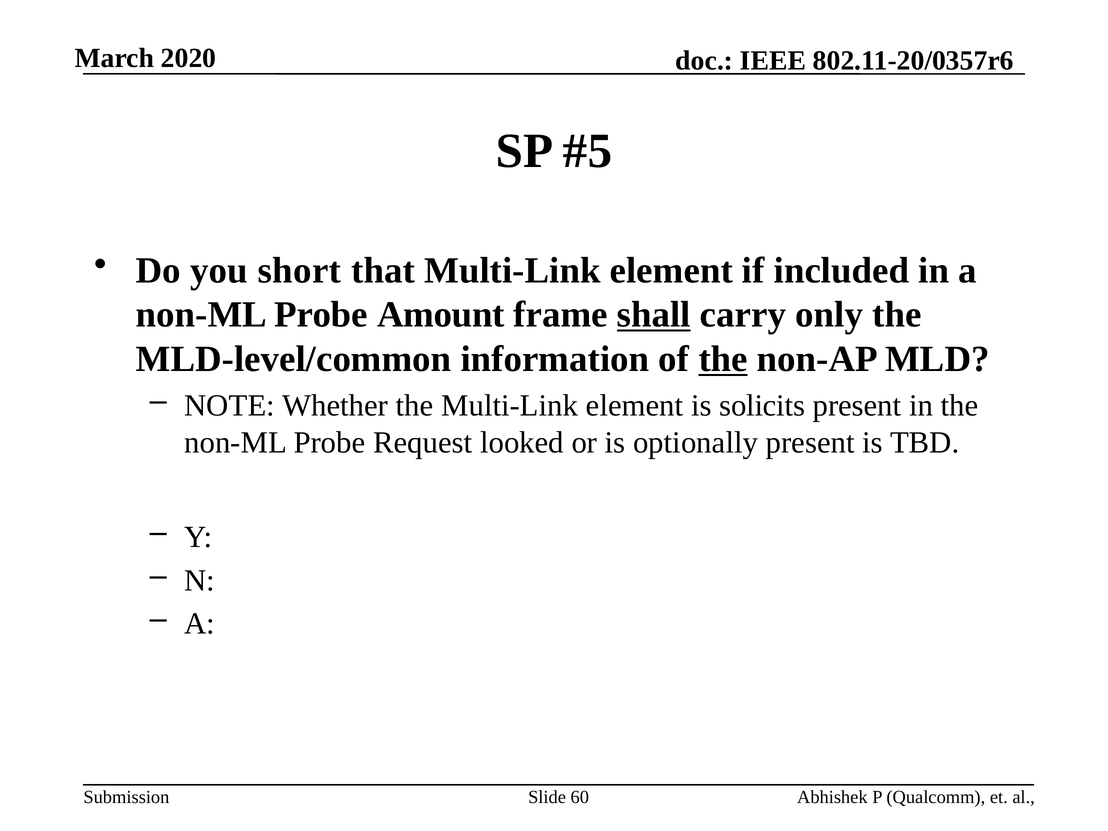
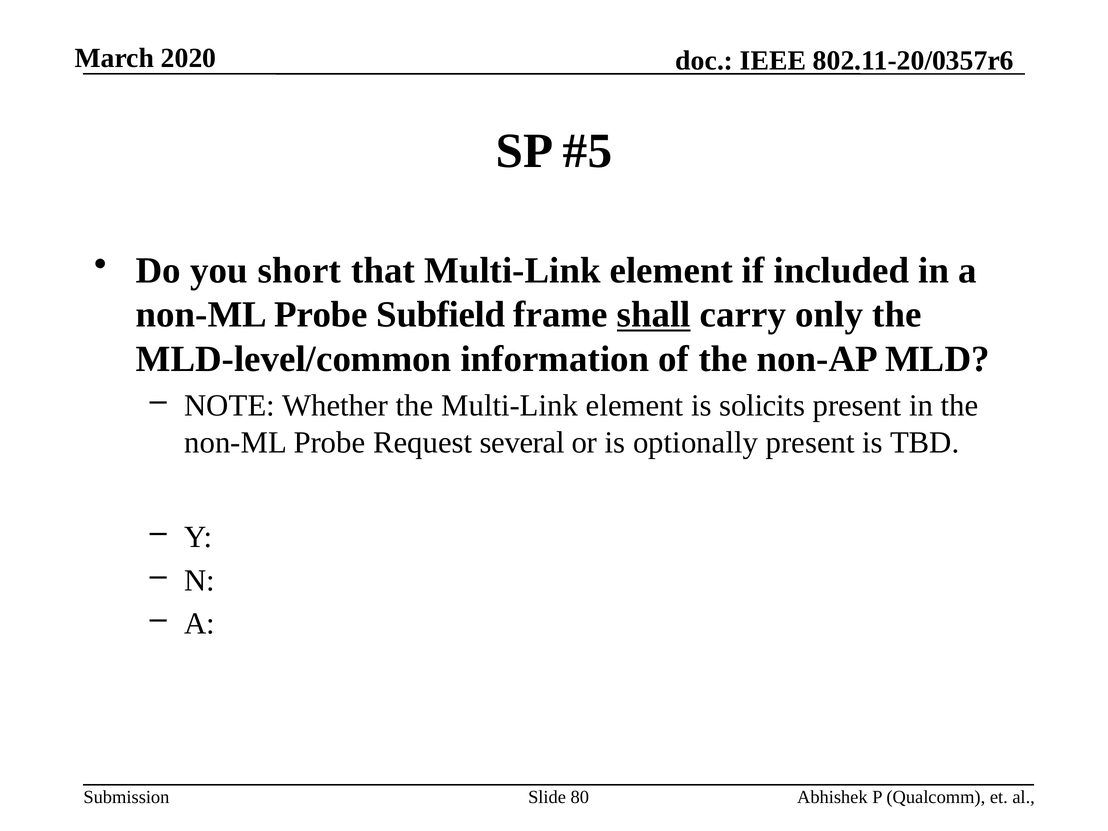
Amount: Amount -> Subfield (441, 315)
the underline: present -> none (723, 359)
looked: looked -> several (522, 442)
60: 60 -> 80 (580, 797)
